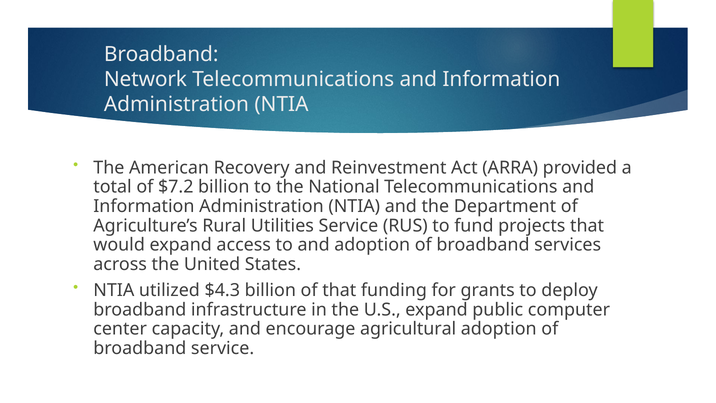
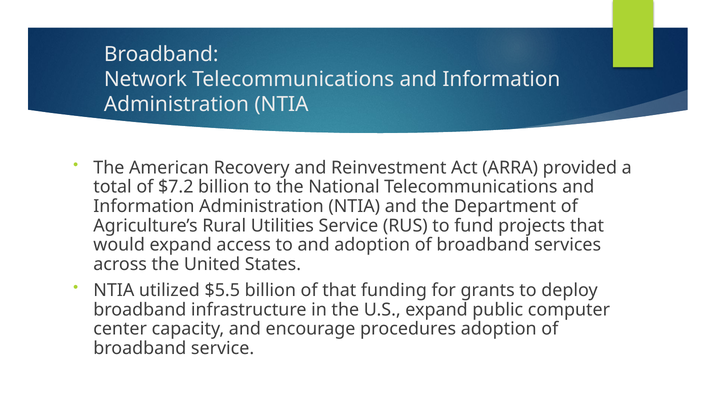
$4.3: $4.3 -> $5.5 (222, 290)
agricultural: agricultural -> procedures (408, 329)
